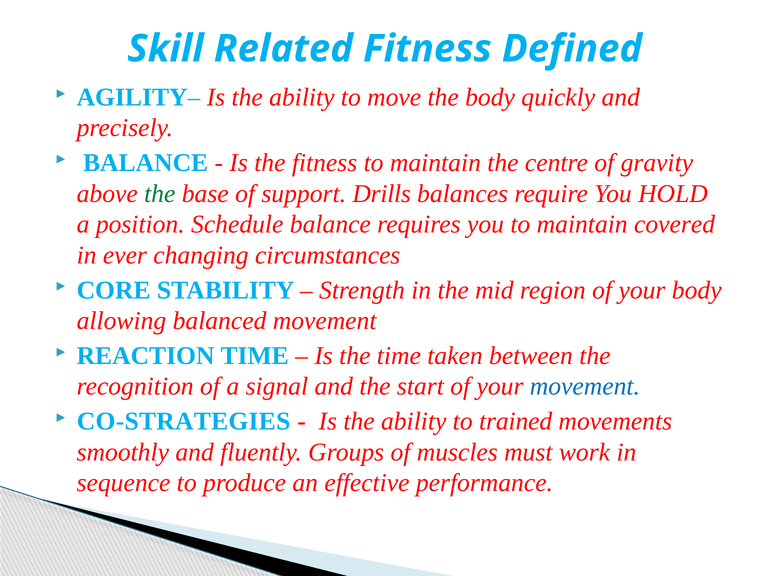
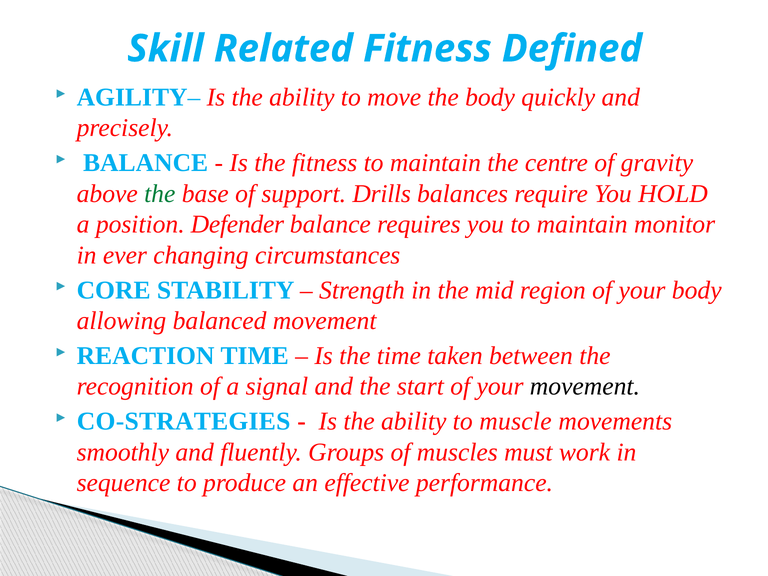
Schedule: Schedule -> Defender (237, 224)
covered: covered -> monitor (675, 224)
movement colour: blue -> black (585, 387)
trained: trained -> muscle (515, 422)
